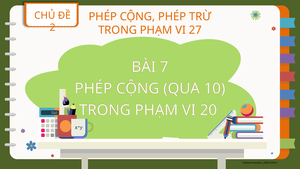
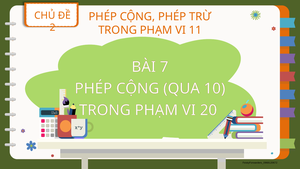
27: 27 -> 11 (195, 30)
